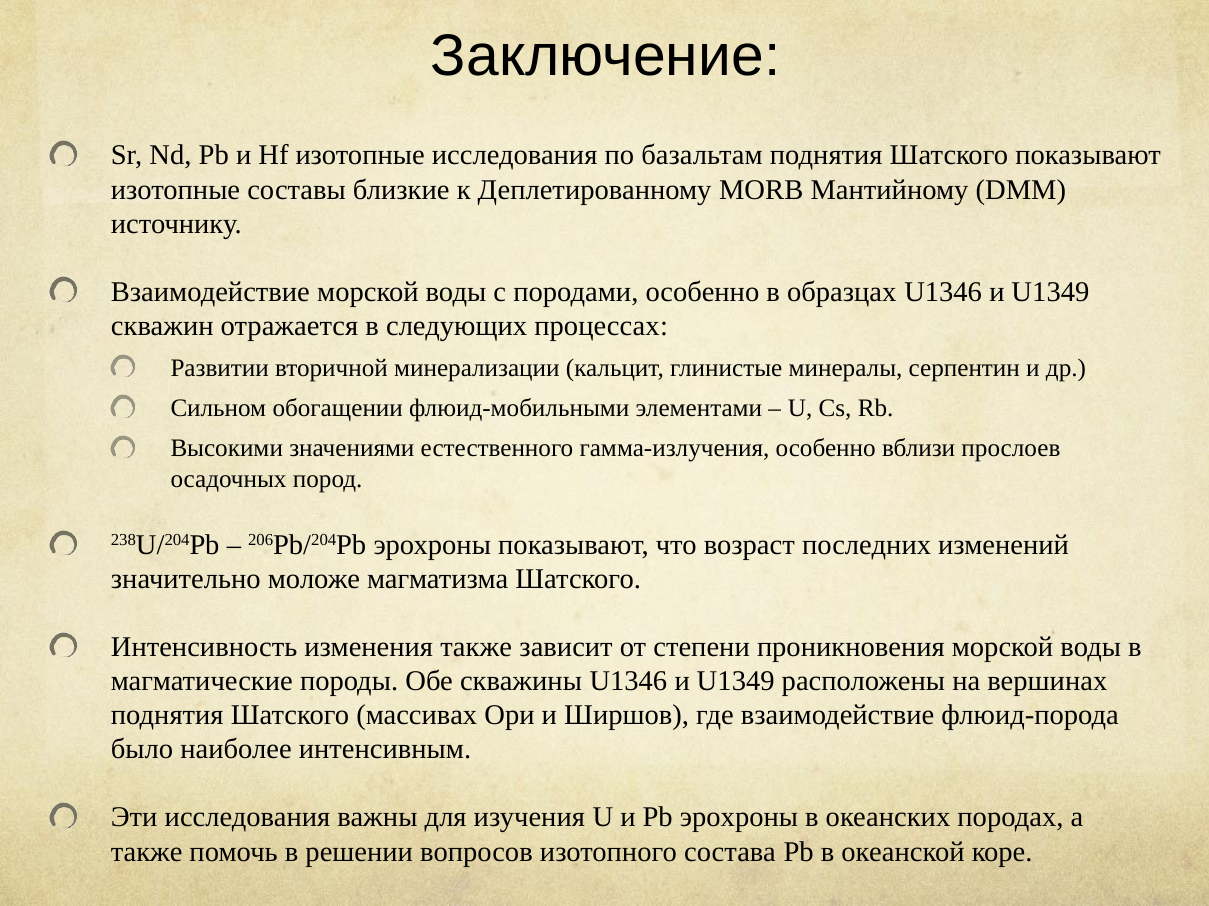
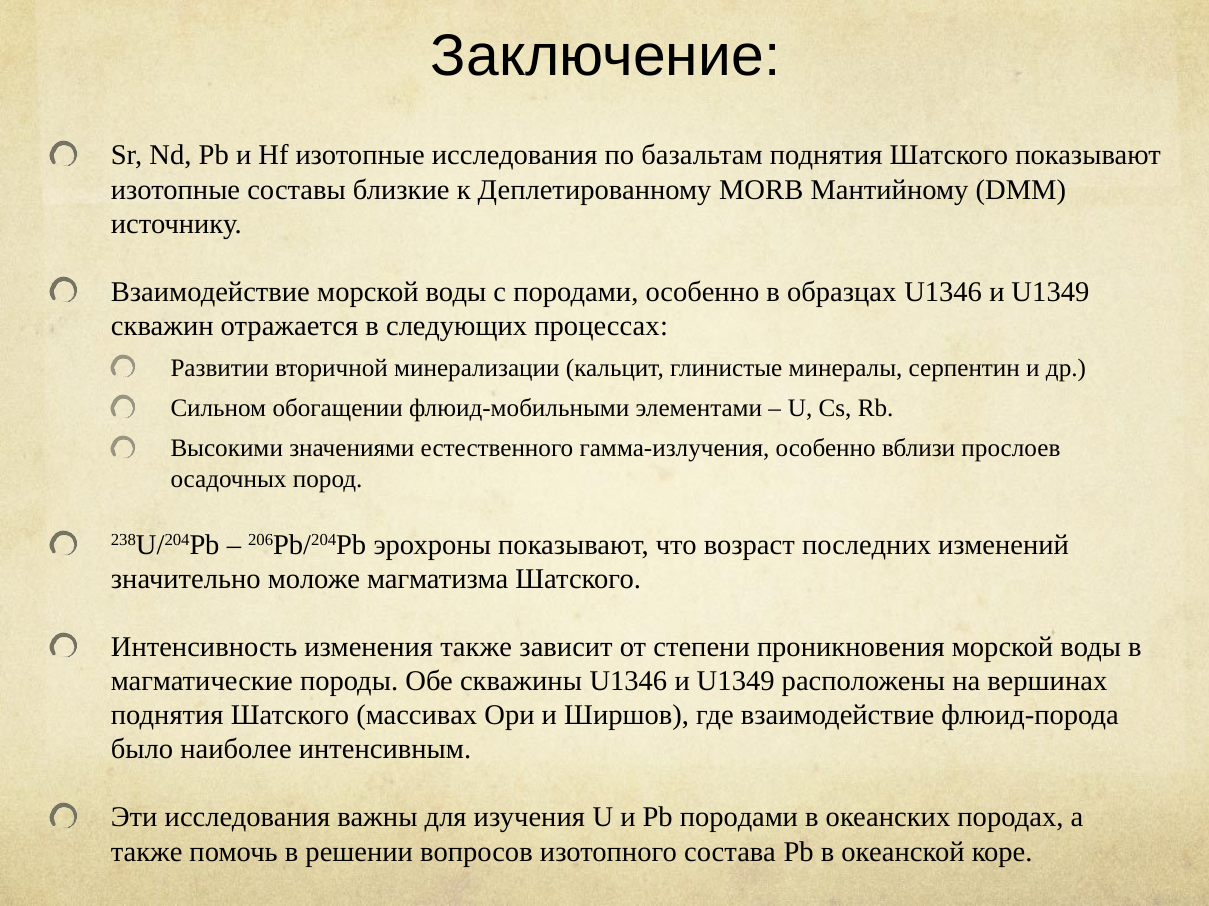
Pb эрохроны: эрохроны -> породами (739, 818)
